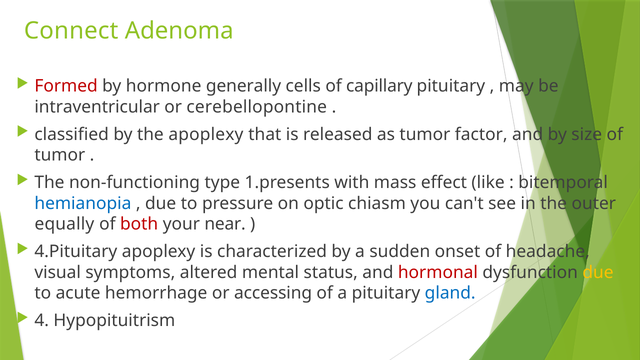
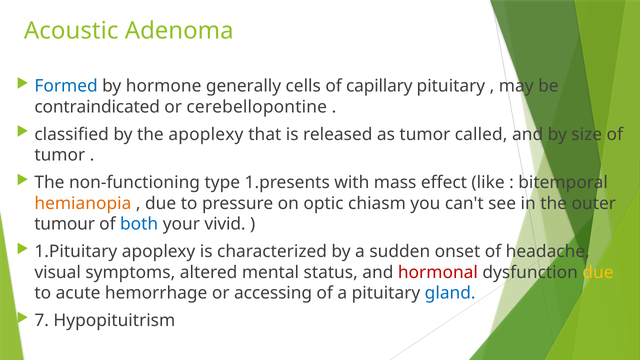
Connect: Connect -> Acoustic (71, 31)
Formed colour: red -> blue (66, 86)
intraventricular: intraventricular -> contraindicated (97, 107)
factor: factor -> called (481, 134)
hemianopia colour: blue -> orange (83, 203)
equally: equally -> tumour (65, 224)
both colour: red -> blue (139, 224)
near: near -> vivid (225, 224)
4.Pituitary: 4.Pituitary -> 1.Pituitary (76, 252)
4: 4 -> 7 (42, 321)
